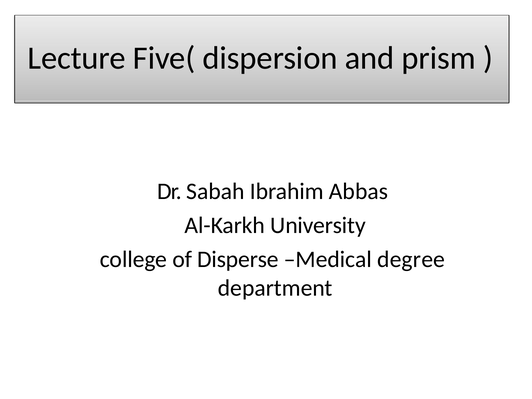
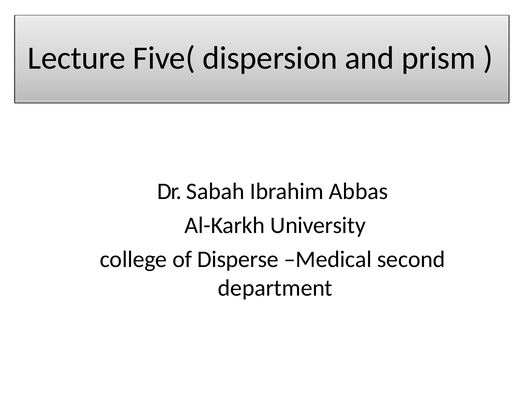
degree: degree -> second (411, 259)
